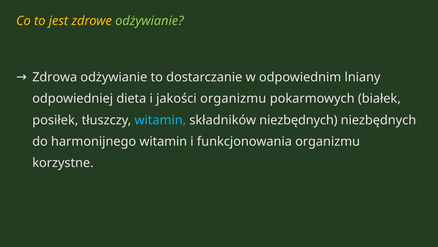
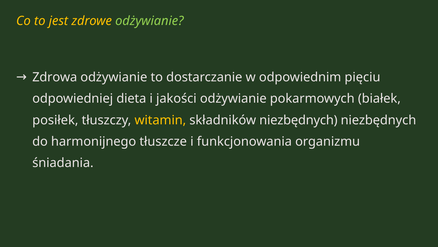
lniany: lniany -> pięciu (363, 77)
jakości organizmu: organizmu -> odżywianie (233, 98)
witamin colour: light blue -> yellow (160, 120)
harmonijnego witamin: witamin -> tłuszcze (163, 141)
korzystne: korzystne -> śniadania (63, 163)
